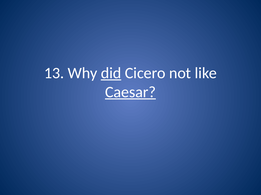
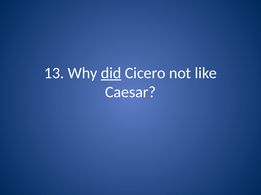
Caesar underline: present -> none (130, 92)
